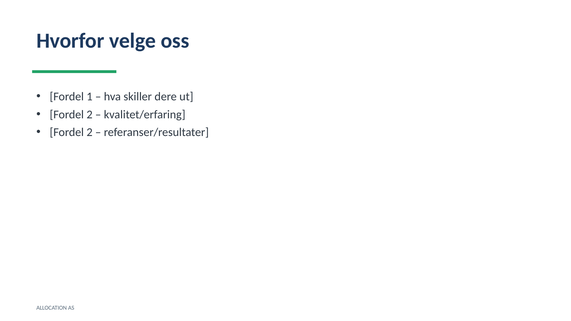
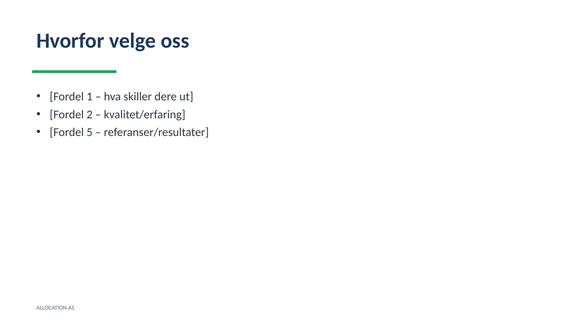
2: 2 -> 5 (90, 132)
